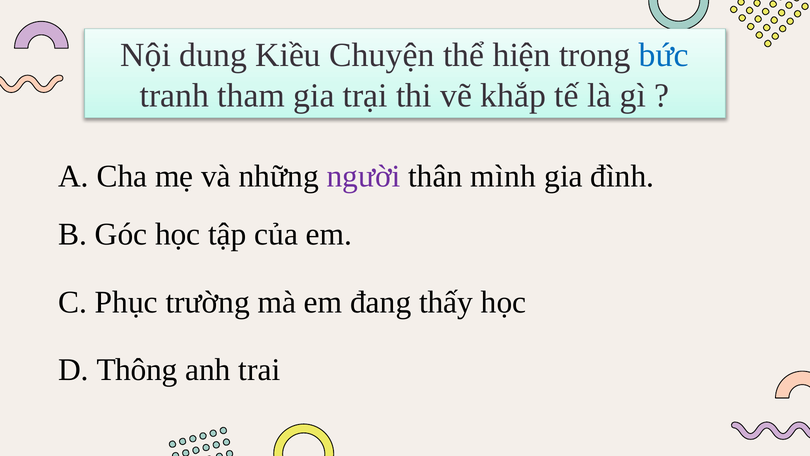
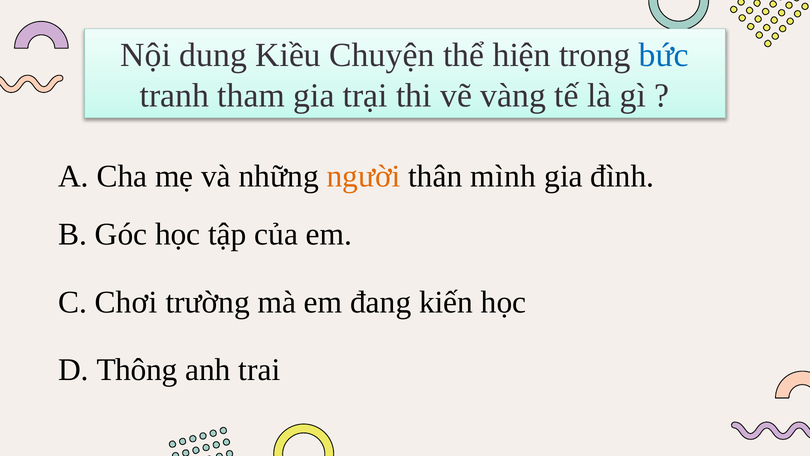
khắp: khắp -> vàng (513, 96)
người colour: purple -> orange (363, 176)
Phục: Phục -> Chơi (126, 302)
thấy: thấy -> kiến (446, 302)
